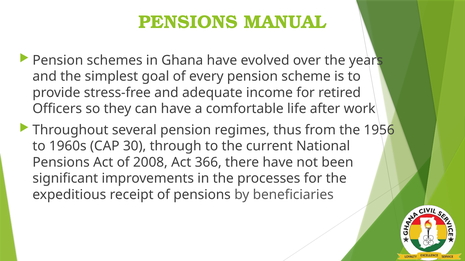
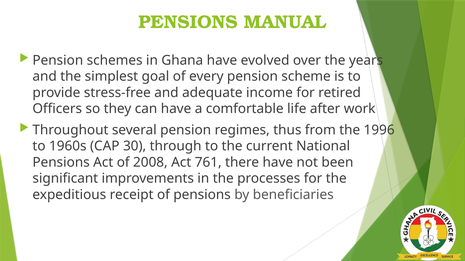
1956: 1956 -> 1996 (379, 130)
366: 366 -> 761 (208, 163)
